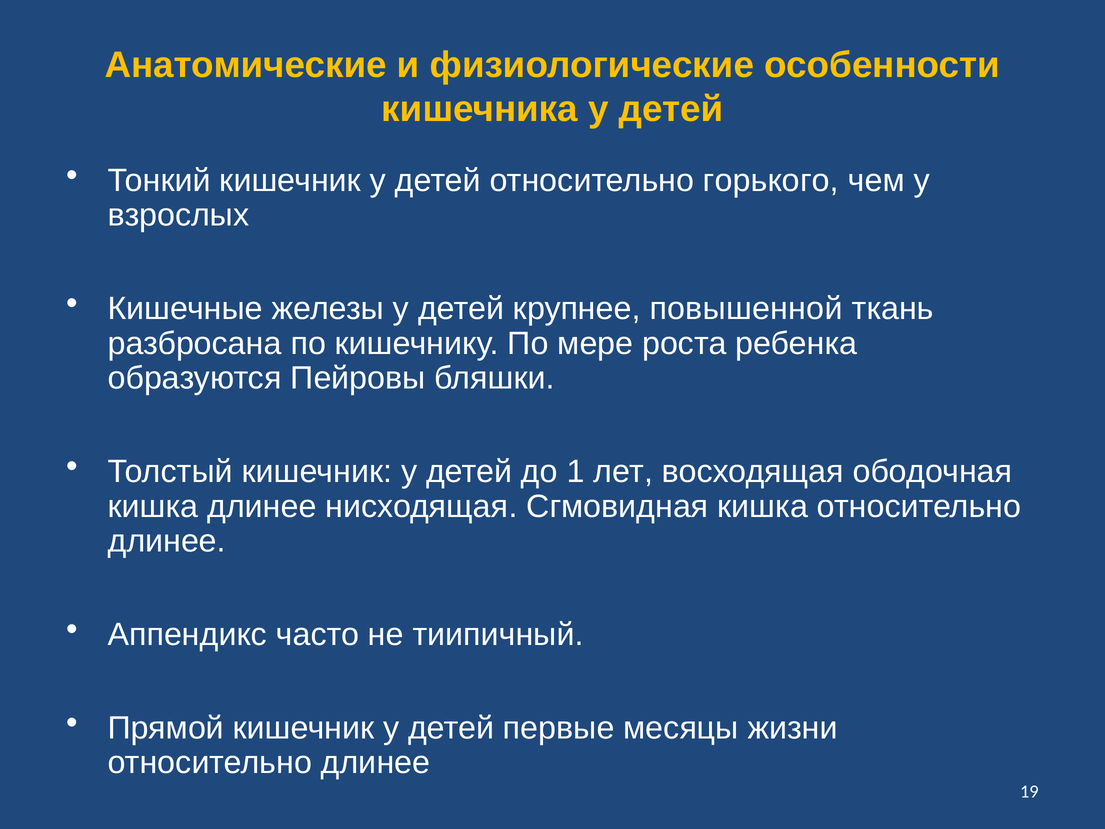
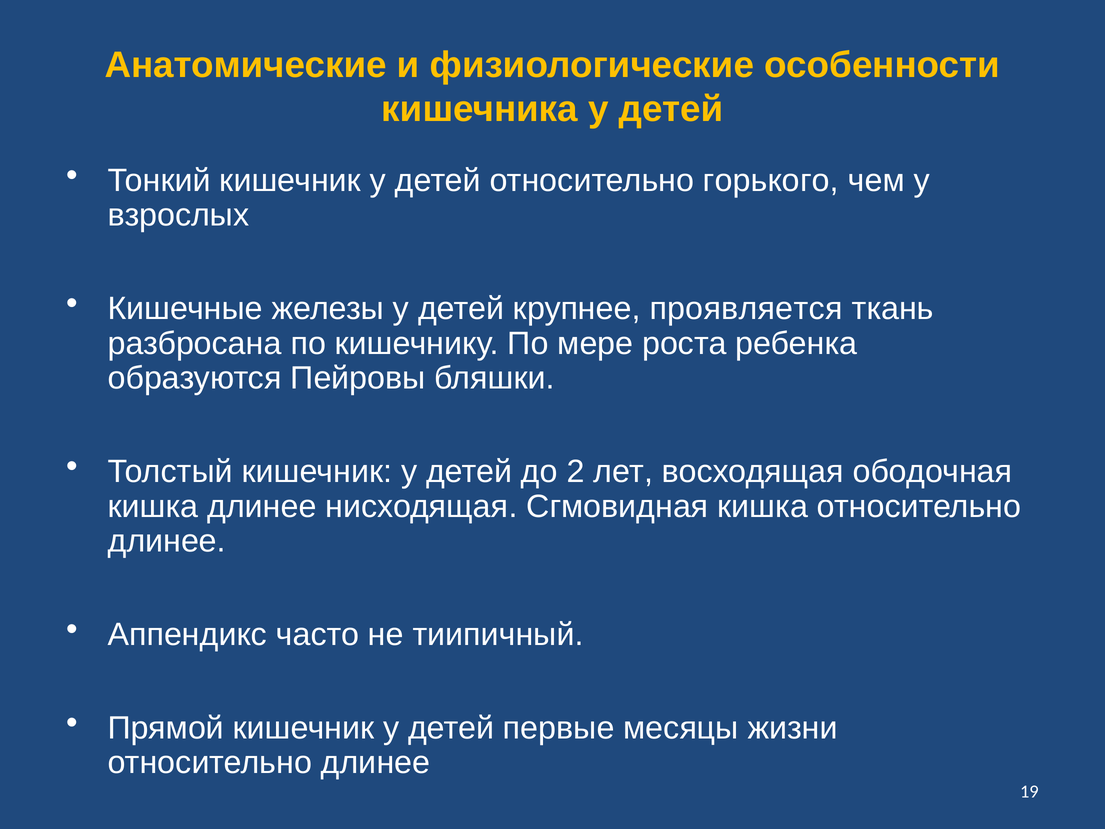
повышенной: повышенной -> проявляется (746, 309)
1: 1 -> 2 (576, 471)
